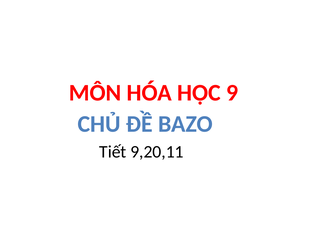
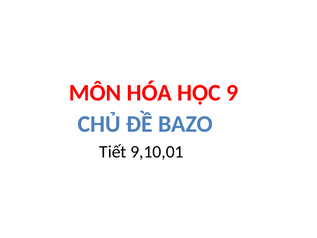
9,20,11: 9,20,11 -> 9,10,01 (157, 152)
